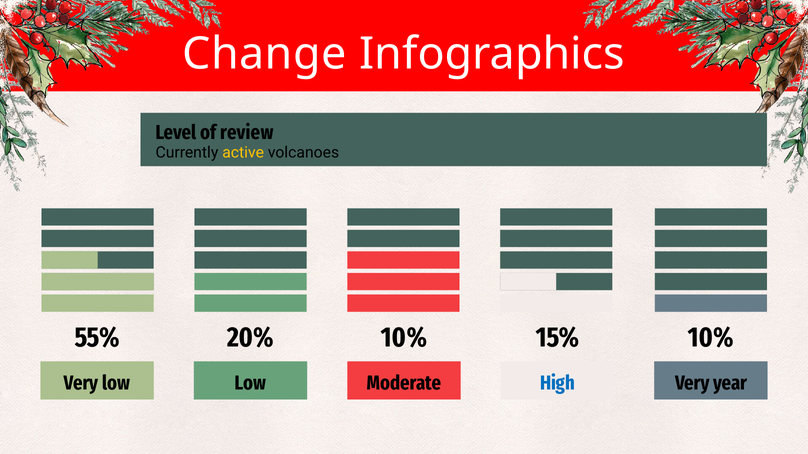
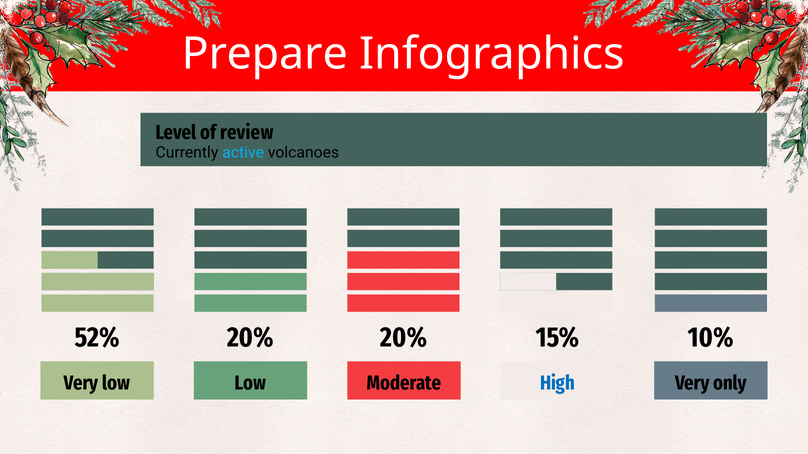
Change: Change -> Prepare (265, 54)
active colour: yellow -> light blue (243, 153)
55%: 55% -> 52% (97, 338)
10%: 10% -> 20% (404, 338)
year: year -> only (730, 383)
